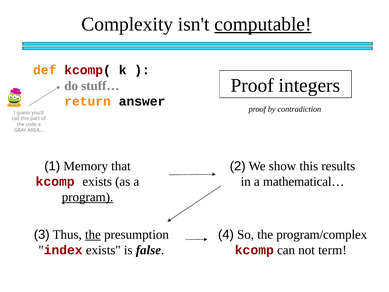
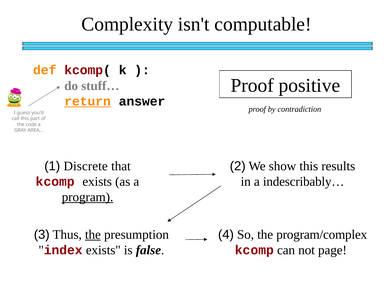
computable underline: present -> none (263, 24)
integers: integers -> positive (309, 85)
return underline: none -> present (88, 101)
Memory: Memory -> Discrete (86, 166)
mathematical…: mathematical… -> indescribably… (304, 181)
term: term -> page (332, 250)
